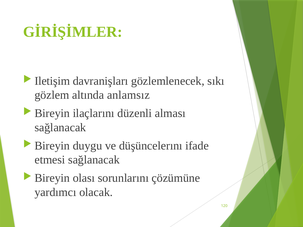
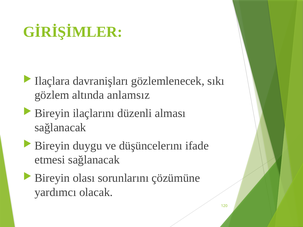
Iletişim: Iletişim -> Ilaçlara (52, 81)
